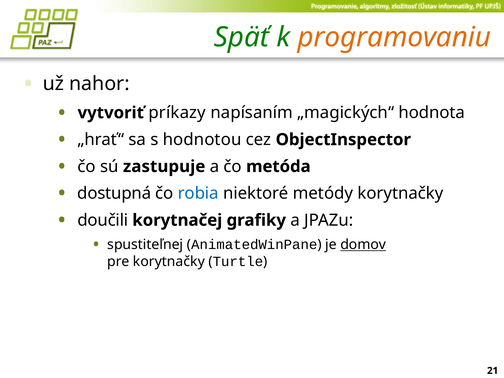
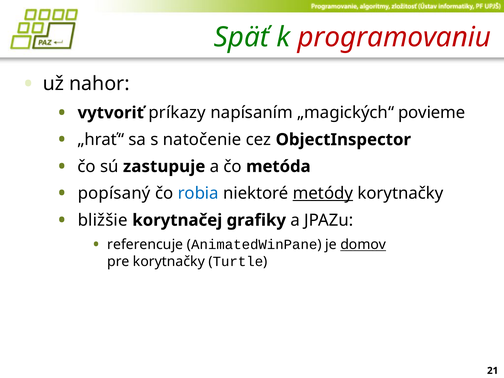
programovaniu colour: orange -> red (394, 37)
hodnota: hodnota -> povieme (432, 113)
hodnotou: hodnotou -> natočenie (202, 140)
dostupná: dostupná -> popísaný (114, 193)
metódy underline: none -> present (323, 193)
doučili: doučili -> bližšie (103, 220)
spustiteľnej: spustiteľnej -> referencuje (145, 245)
